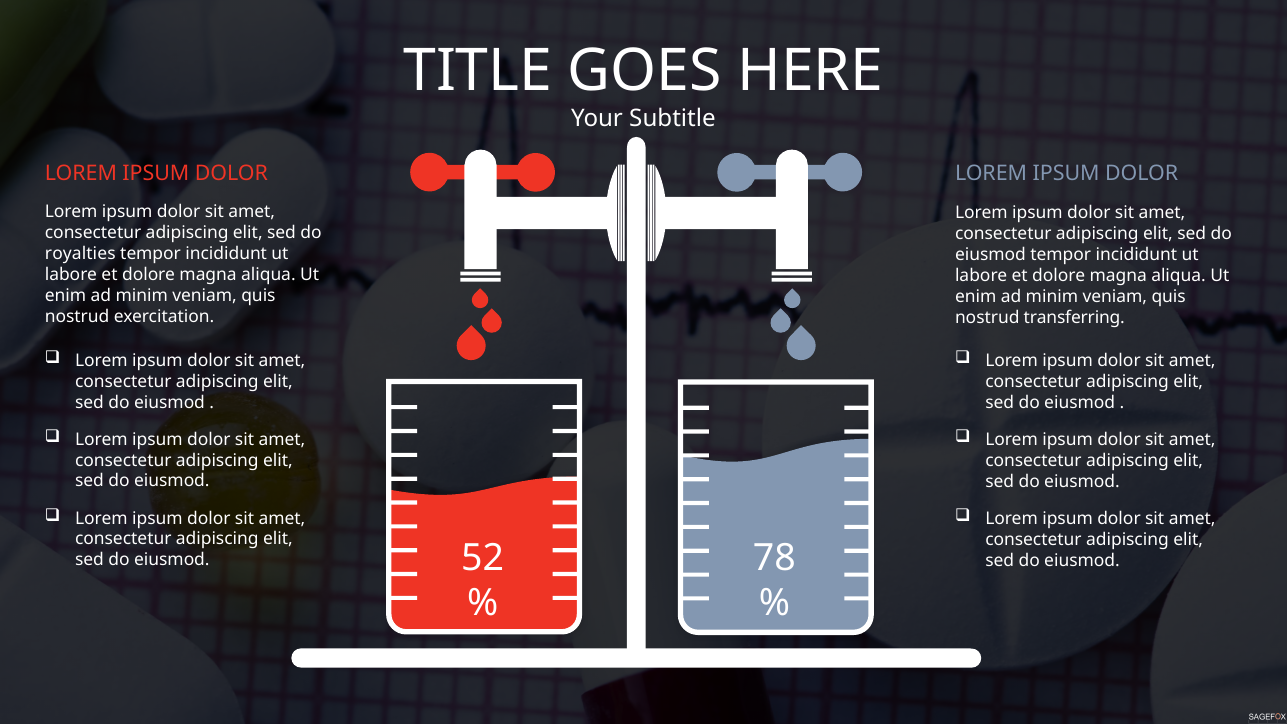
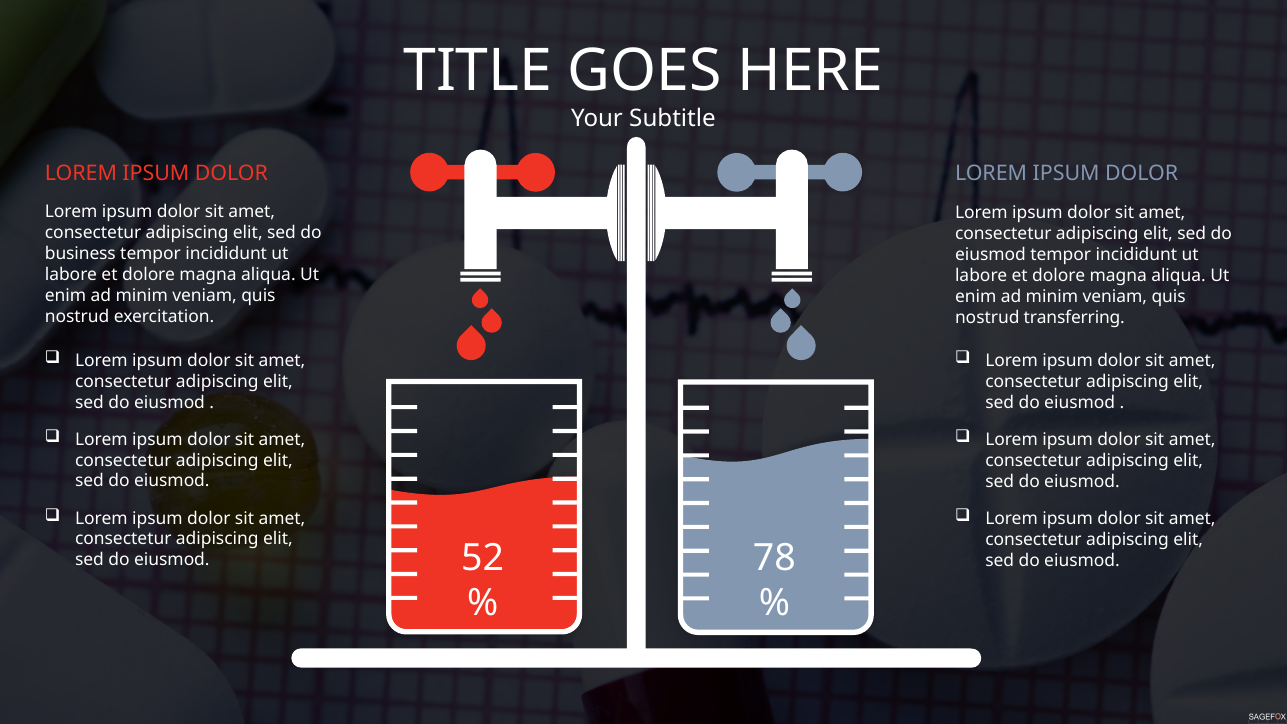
royalties: royalties -> business (80, 254)
